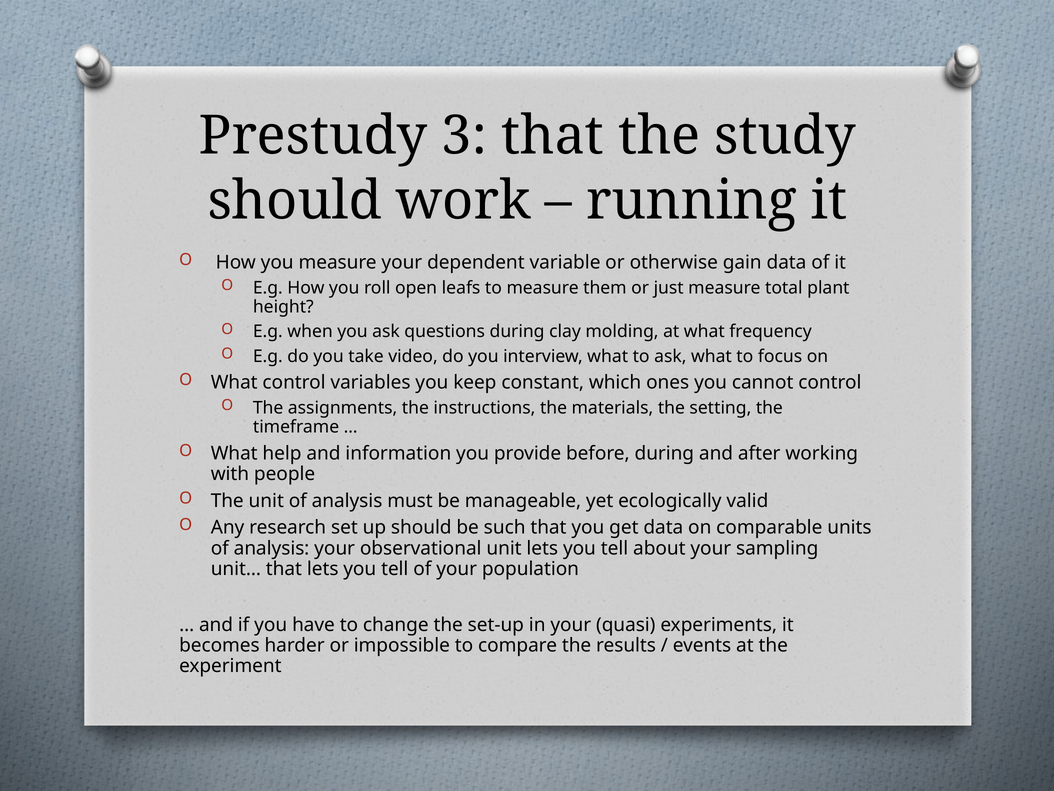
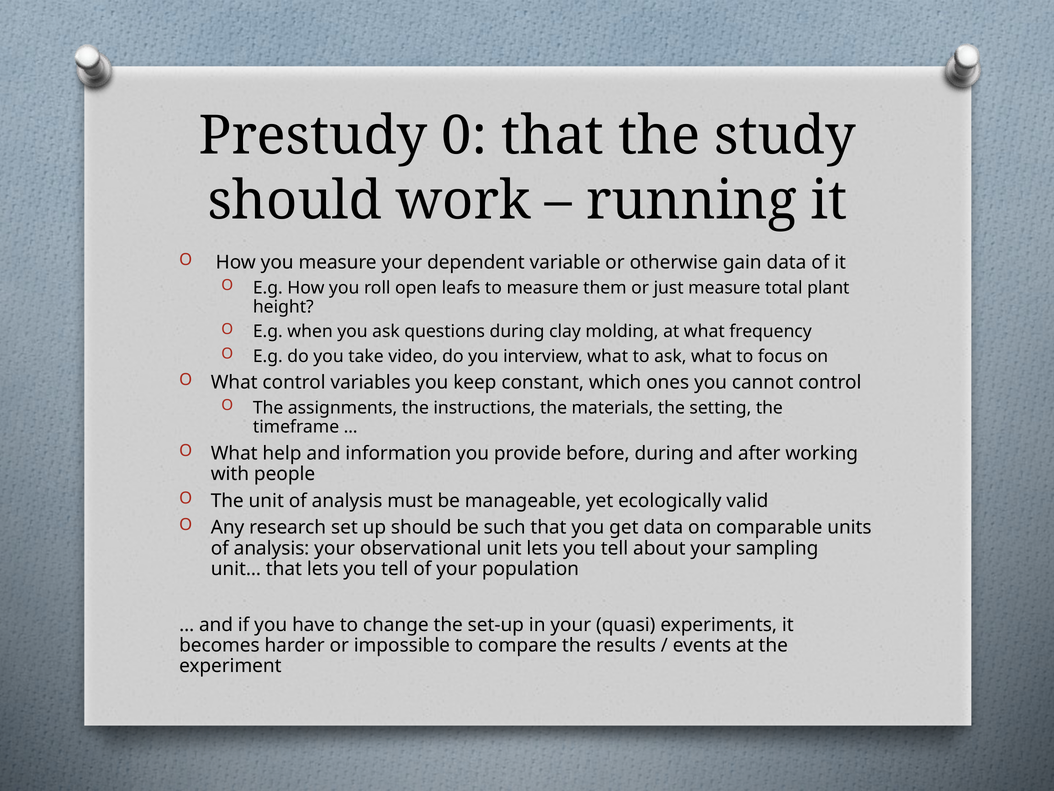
3: 3 -> 0 (464, 136)
